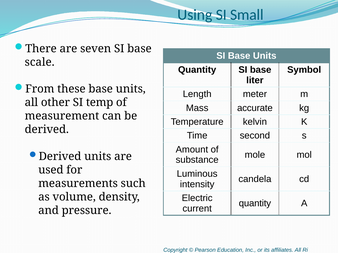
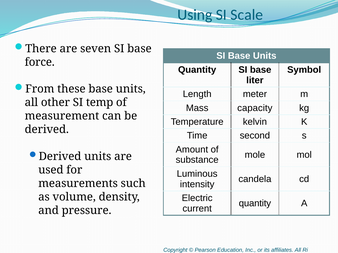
Small: Small -> Scale (247, 15)
scale: scale -> force (40, 62)
accurate: accurate -> capacity (255, 108)
